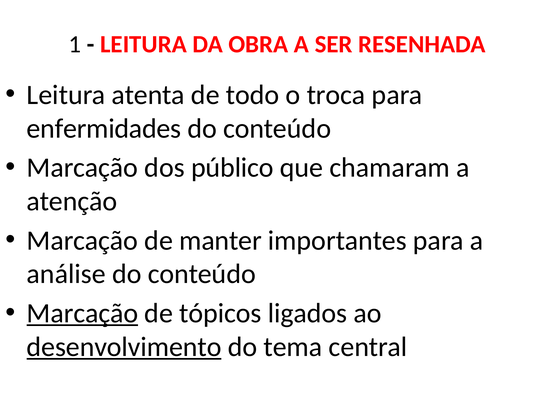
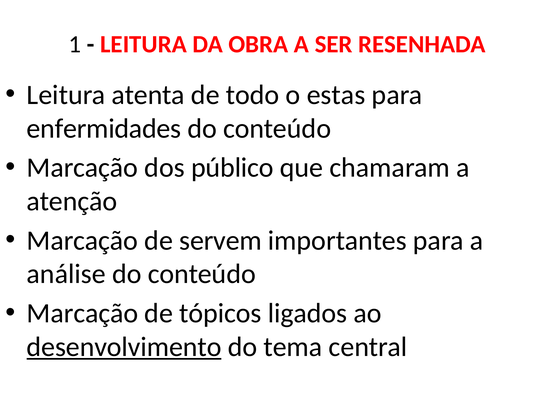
troca: troca -> estas (336, 95)
manter: manter -> servem (221, 240)
Marcação underline: present -> none (82, 313)
